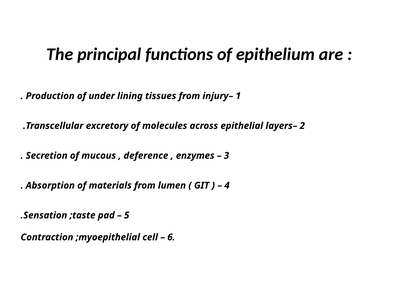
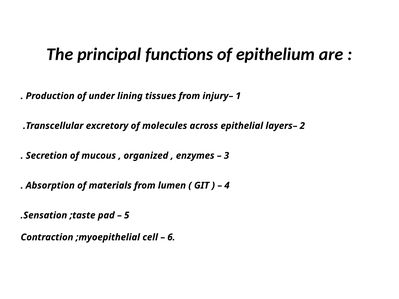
deference: deference -> organized (146, 156)
